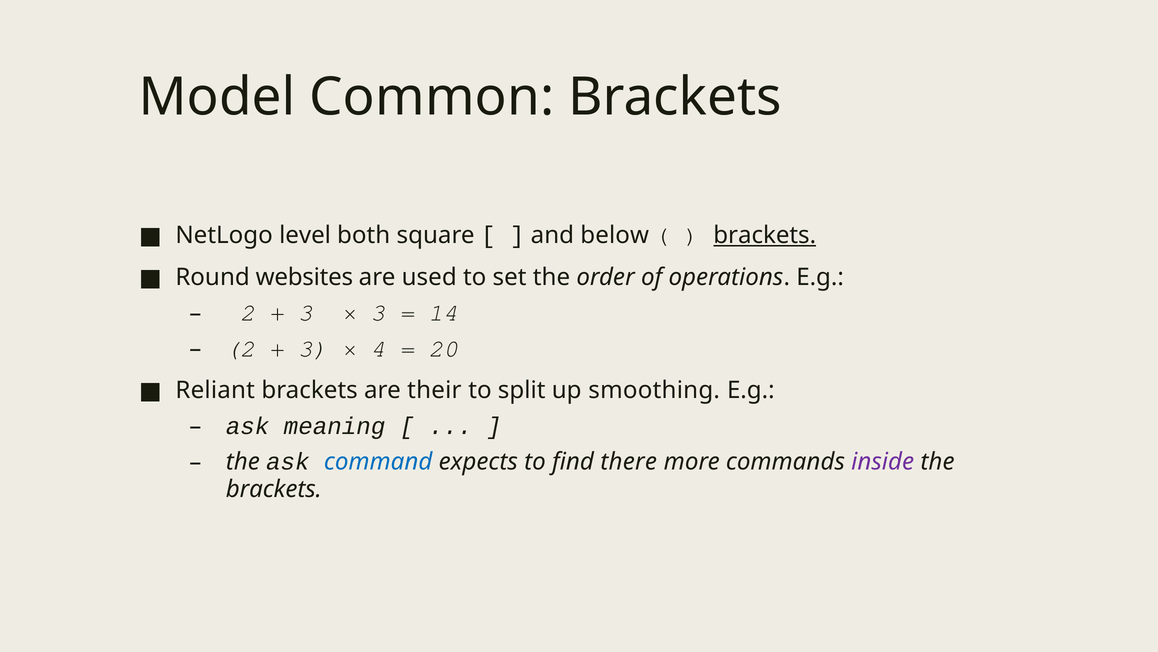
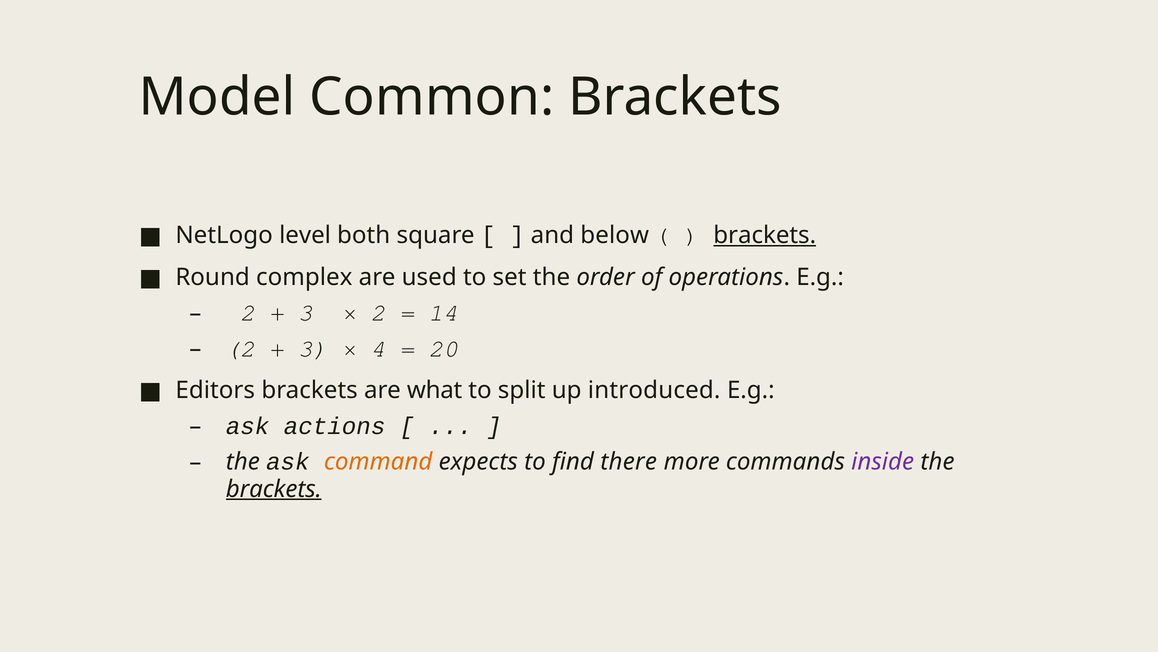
websites: websites -> complex (304, 277)
3: 3 -> 2 (378, 313)
Reliant: Reliant -> Editors (215, 390)
their: their -> what (435, 390)
smoothing: smoothing -> introduced (654, 390)
meaning: meaning -> actions (335, 426)
command colour: blue -> orange (378, 461)
brackets underline: none -> present (274, 489)
